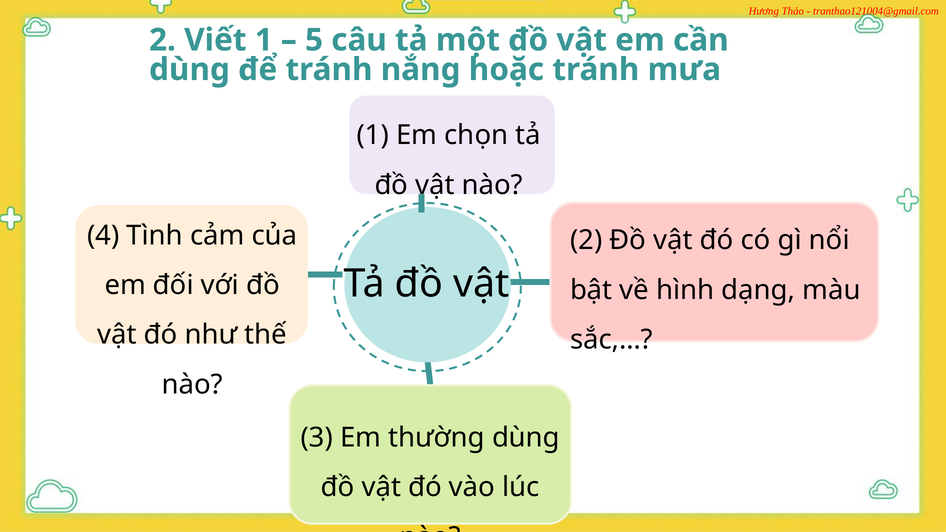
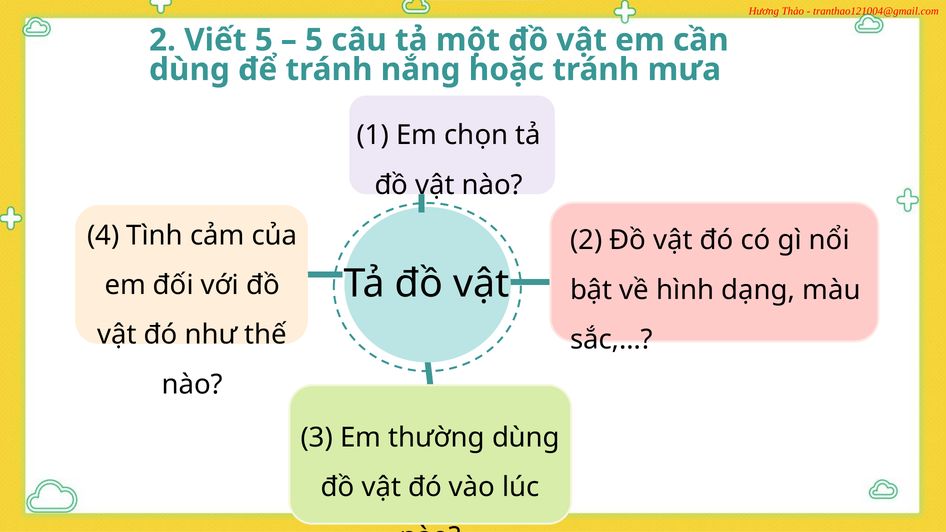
Viết 1: 1 -> 5 (264, 40)
